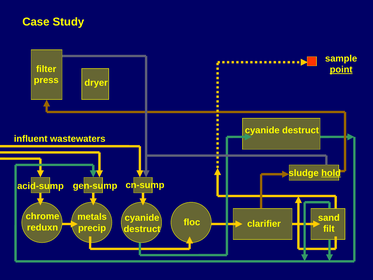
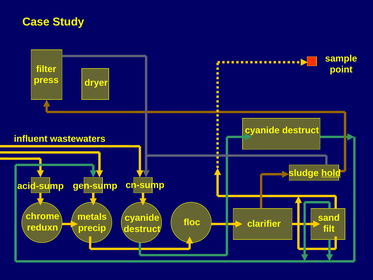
point underline: present -> none (341, 70)
